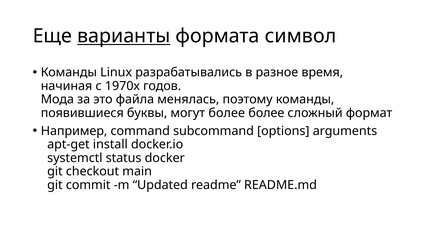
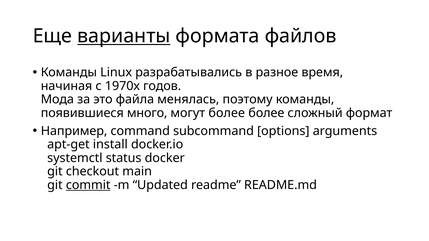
символ: символ -> файлов (301, 36)
буквы: буквы -> много (147, 113)
commit underline: none -> present (88, 185)
